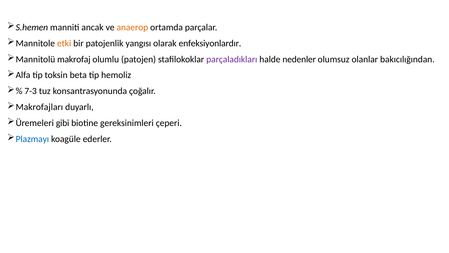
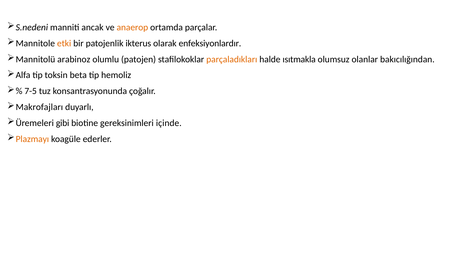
S.hemen: S.hemen -> S.nedeni (32, 27)
yangısı: yangısı -> ikterus (138, 43)
makrofaj: makrofaj -> arabinoz (74, 59)
parçaladıkları colour: purple -> orange (232, 59)
nedenler: nedenler -> ısıtmakla (299, 59)
7-3: 7-3 -> 7-5 (31, 91)
çeperi: çeperi -> içinde (169, 123)
Plazmayı colour: blue -> orange (32, 139)
